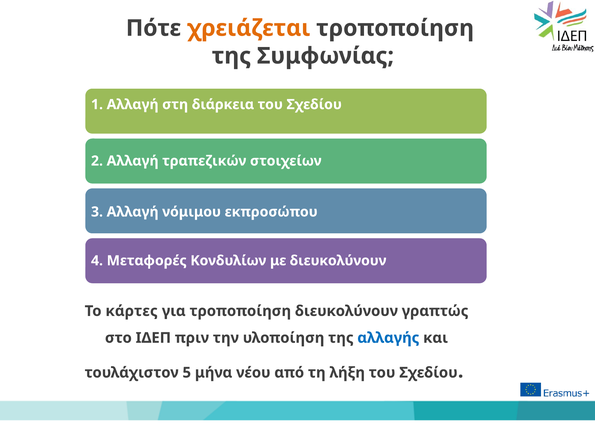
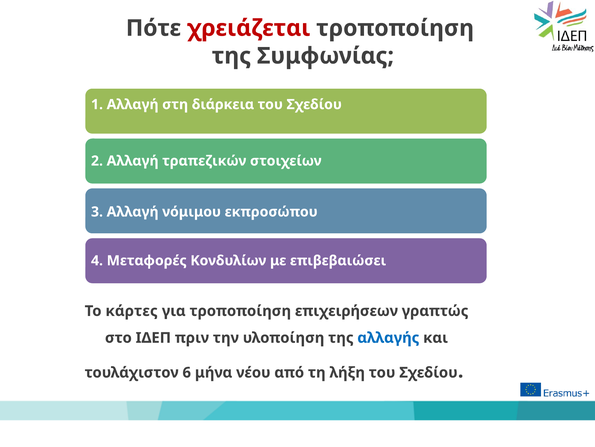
χρειάζεται colour: orange -> red (249, 28)
διευκολύνουν: διευκολύνουν -> επιβεβαιώσει (338, 260)
τροποποίηση διευκολύνουν: διευκολύνουν -> επιχειρήσεων (346, 311)
5: 5 -> 6 (187, 372)
